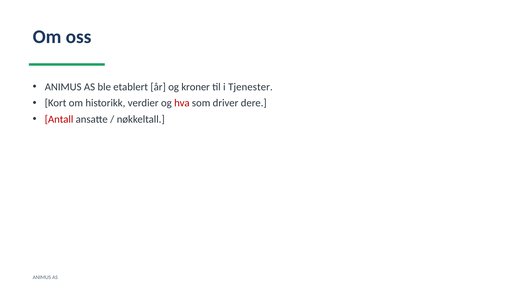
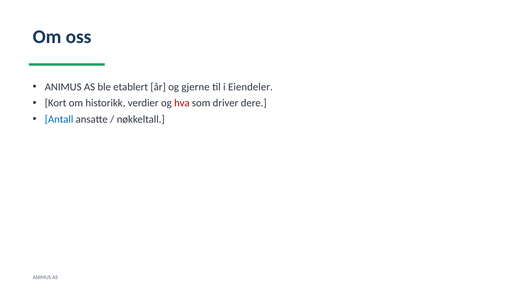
kroner: kroner -> gjerne (196, 87)
Tjenester: Tjenester -> Eiendeler (250, 87)
Antall colour: red -> blue (59, 119)
